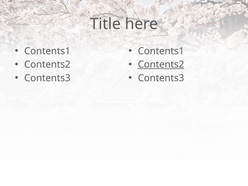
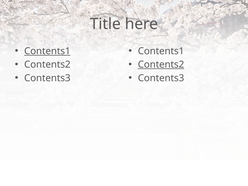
Contents1 underline: none -> present (47, 51)
